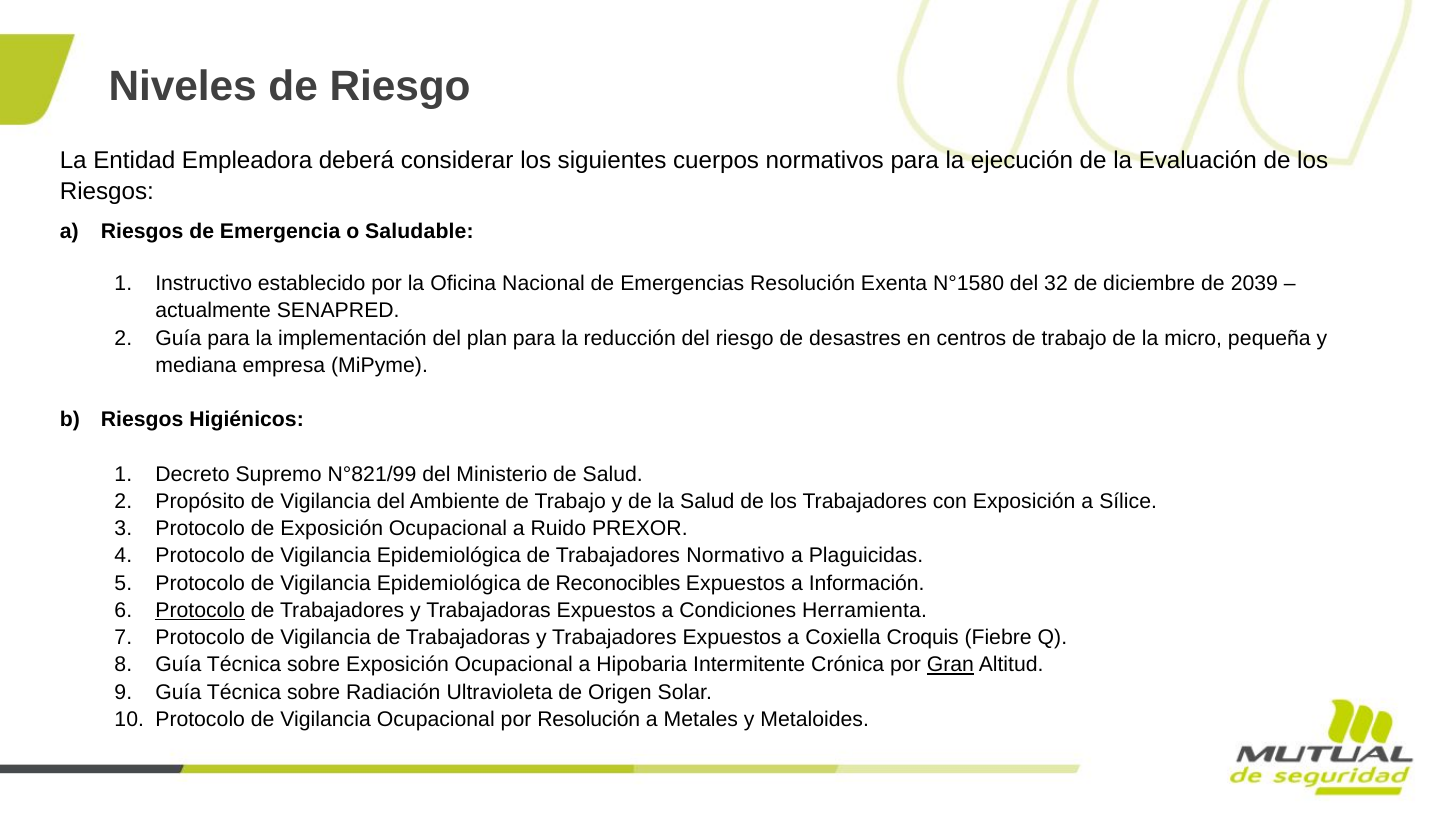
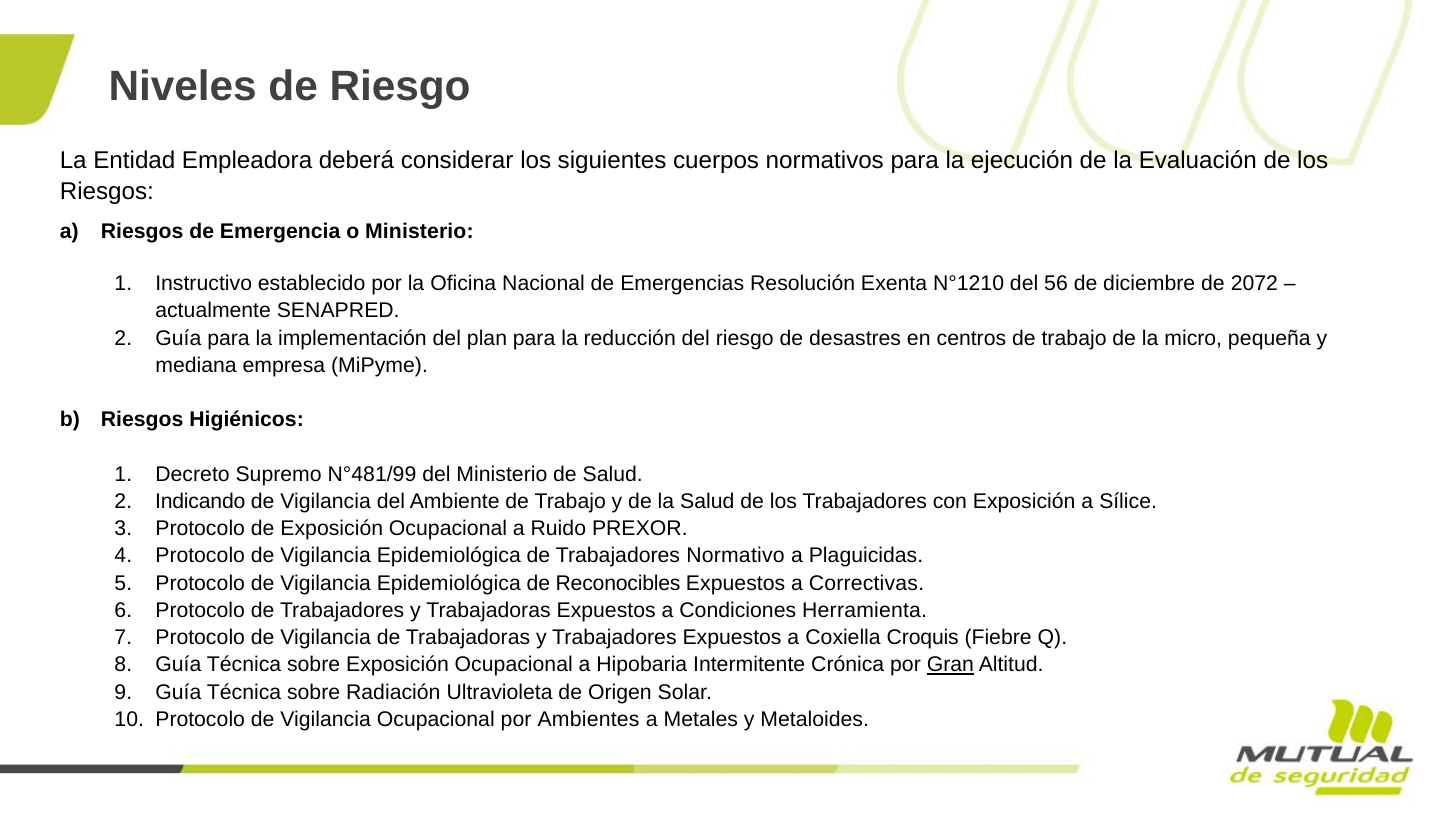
o Saludable: Saludable -> Ministerio (419, 231)
N°1580: N°1580 -> N°1210 (969, 284)
32: 32 -> 56 (1056, 284)
2039: 2039 -> 2072 (1254, 284)
N°821/99: N°821/99 -> N°481/99 (372, 474)
Propósito: Propósito -> Indicando (200, 501)
Información: Información -> Correctivas (866, 583)
Protocolo underline: present -> none (200, 610)
por Resolución: Resolución -> Ambientes (589, 719)
